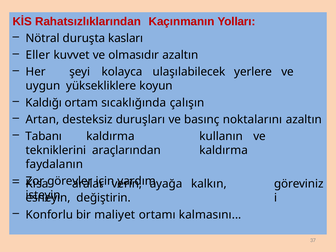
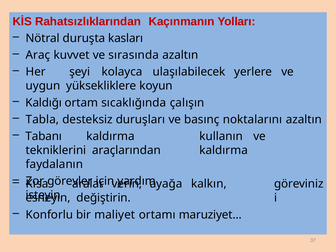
Eller: Eller -> Araç (38, 55)
olmasıdır: olmasıdır -> sırasında (134, 55)
Artan: Artan -> Tabla (42, 119)
kalmasını: kalmasını -> maruziyet (210, 215)
